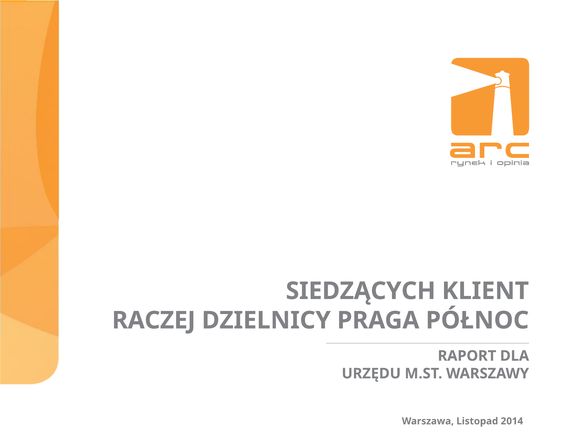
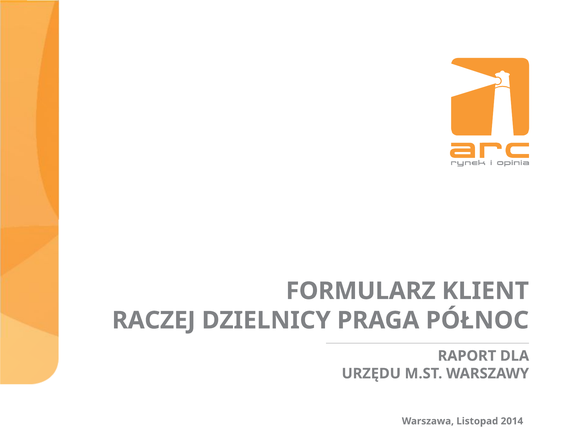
SIEDZĄCYCH: SIEDZĄCYCH -> FORMULARZ (361, 290)
